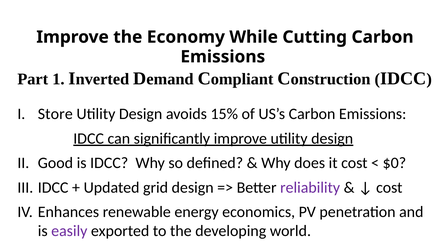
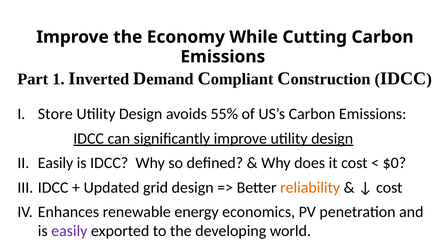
15%: 15% -> 55% (224, 114)
Good: Good -> Easily (55, 163)
reliability colour: purple -> orange (310, 188)
